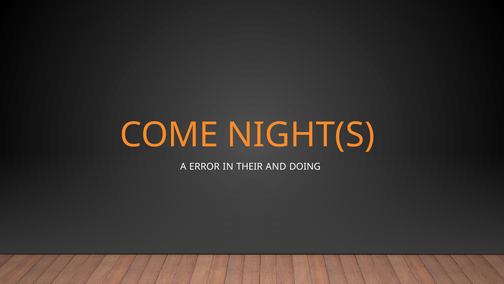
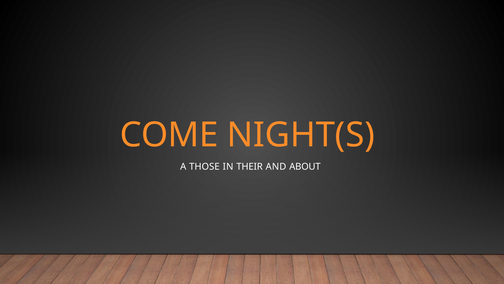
ERROR: ERROR -> THOSE (204, 166)
DOING: DOING -> ABOUT (305, 166)
